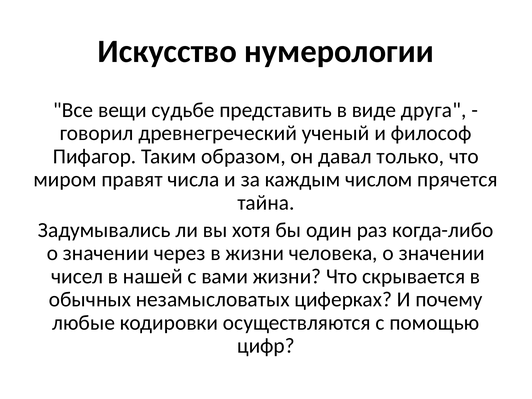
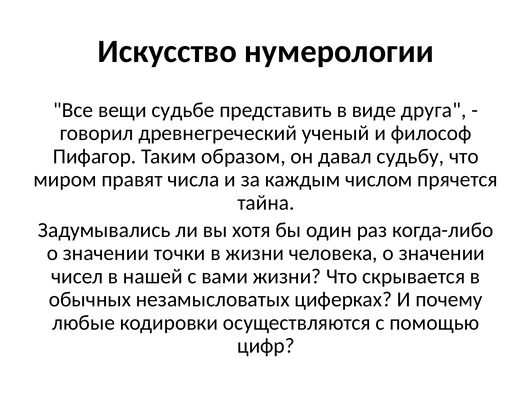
только: только -> судьбу (410, 156)
через: через -> точки (180, 253)
